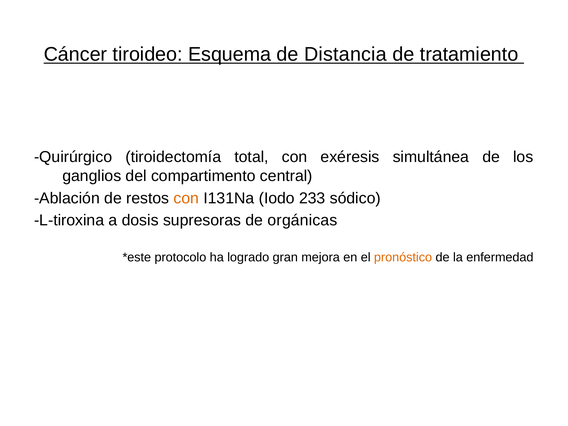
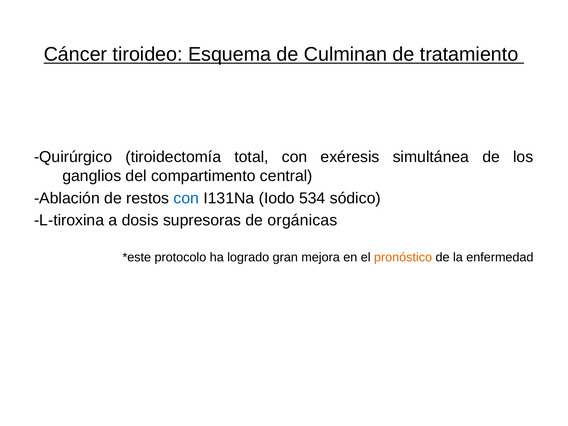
Distancia: Distancia -> Culminan (346, 54)
con colour: orange -> blue (186, 198)
233: 233 -> 534 (312, 198)
